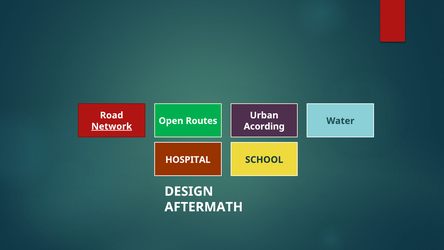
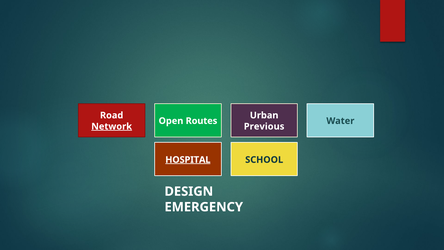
Acording: Acording -> Previous (264, 126)
HOSPITAL underline: none -> present (188, 160)
AFTERMATH: AFTERMATH -> EMERGENCY (204, 207)
